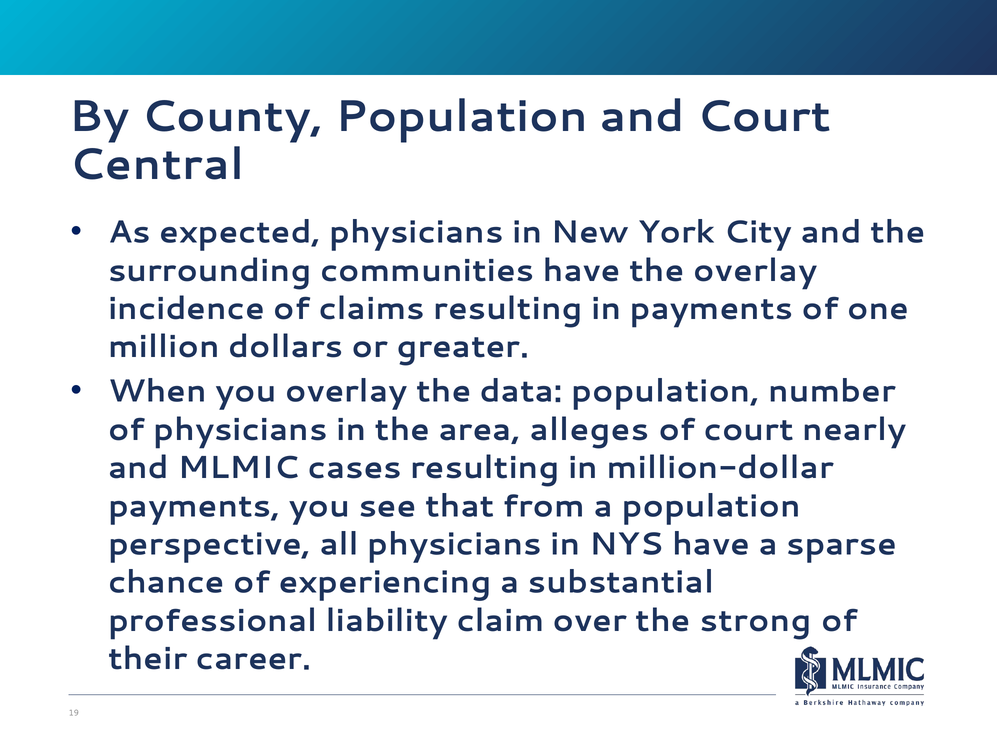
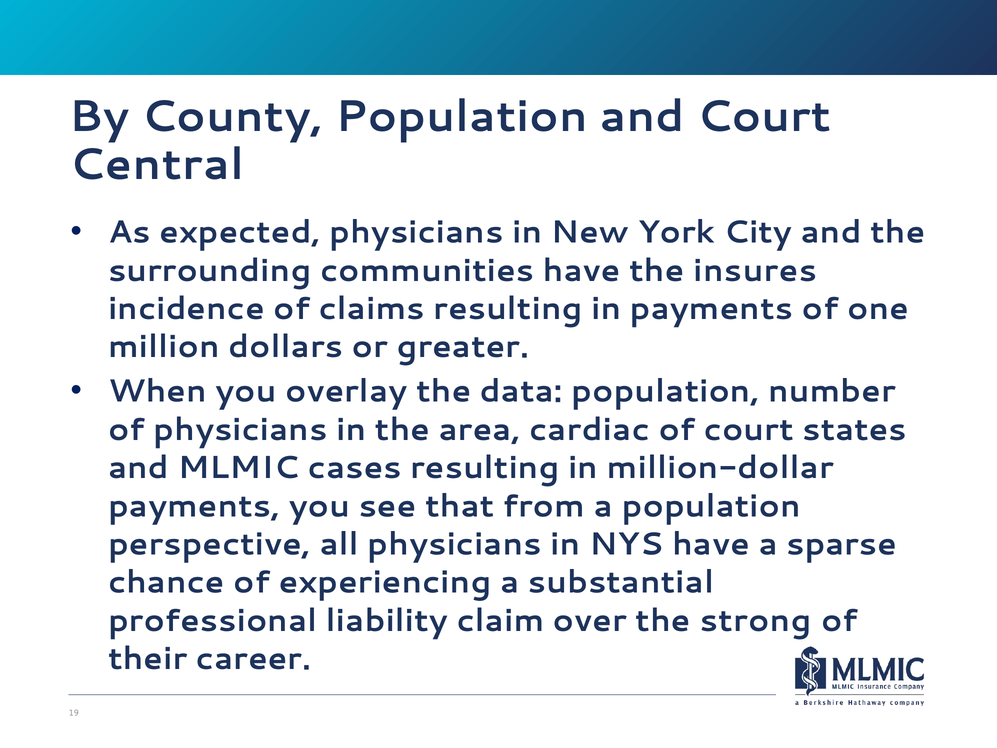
the overlay: overlay -> insures (755, 270)
alleges: alleges -> cardiac (589, 429)
nearly: nearly -> states (854, 429)
